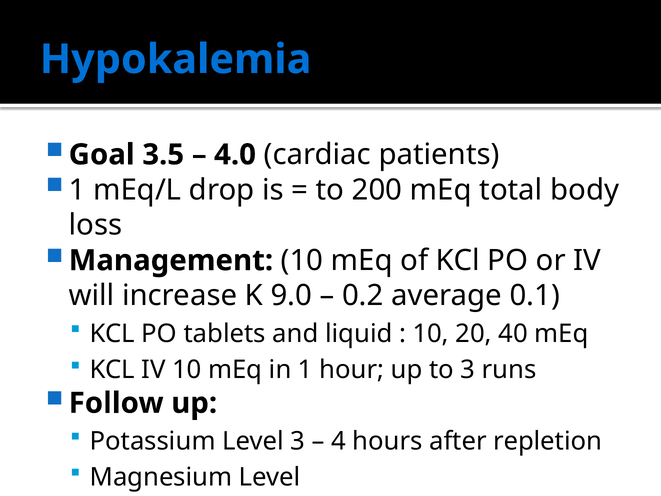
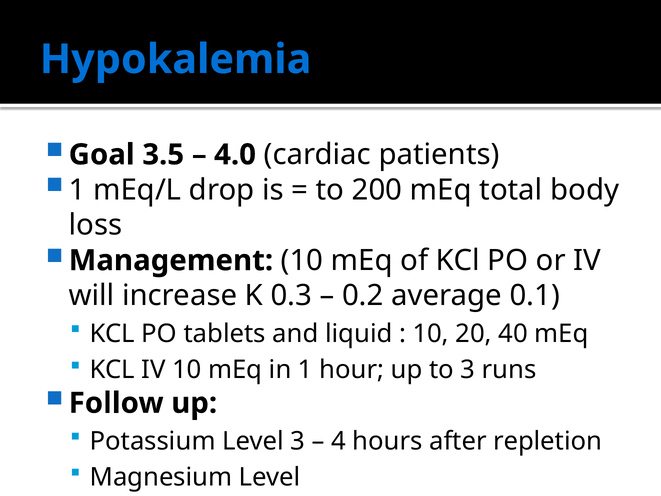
9.0: 9.0 -> 0.3 (291, 296)
